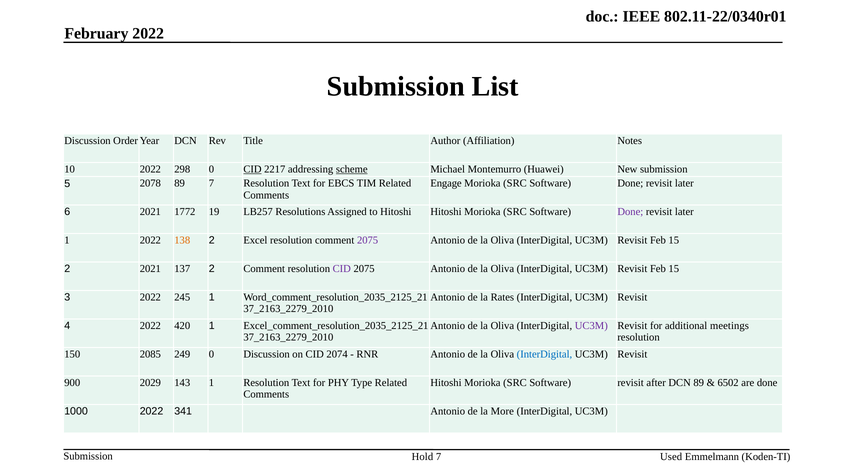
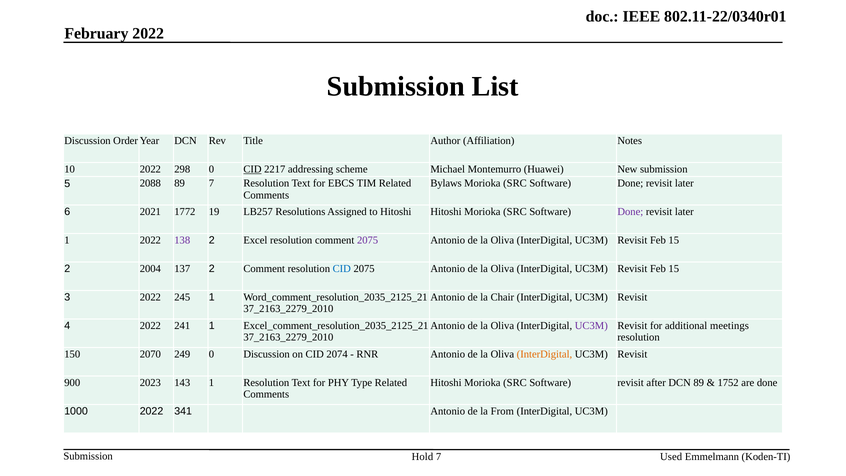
scheme underline: present -> none (352, 169)
2078: 2078 -> 2088 (150, 183)
Engage: Engage -> Bylaws (446, 183)
138 colour: orange -> purple (182, 240)
2 2021: 2021 -> 2004 (150, 269)
CID colour: purple -> blue (342, 269)
Rates: Rates -> Chair (502, 297)
420: 420 -> 241 (182, 326)
2085: 2085 -> 2070 (150, 354)
InterDigital colour: blue -> orange (544, 354)
2029: 2029 -> 2023 (150, 382)
6502: 6502 -> 1752 (728, 382)
More: More -> From (502, 411)
